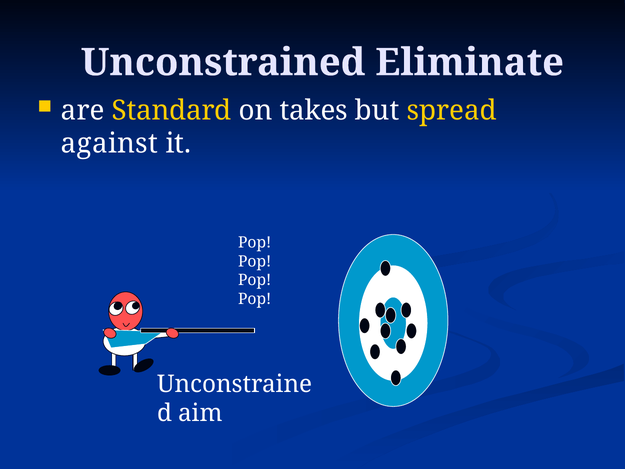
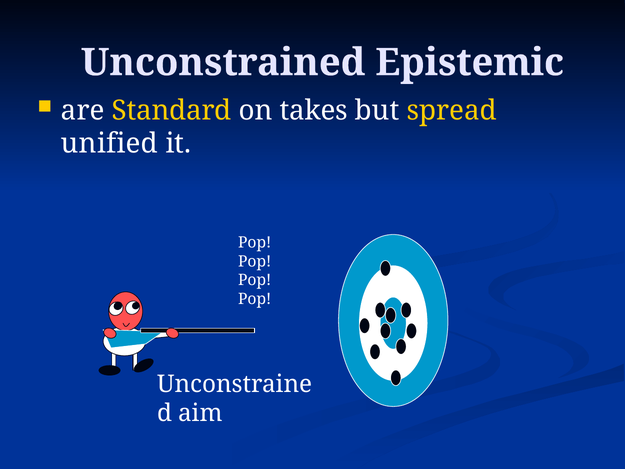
Eliminate: Eliminate -> Epistemic (470, 63)
against: against -> unified (109, 144)
